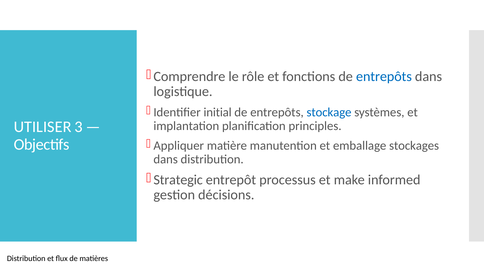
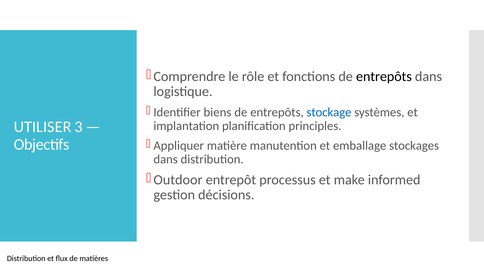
entrepôts colour: blue -> black (384, 77)
initial: initial -> biens (218, 112)
Strategic: Strategic -> Outdoor (178, 180)
